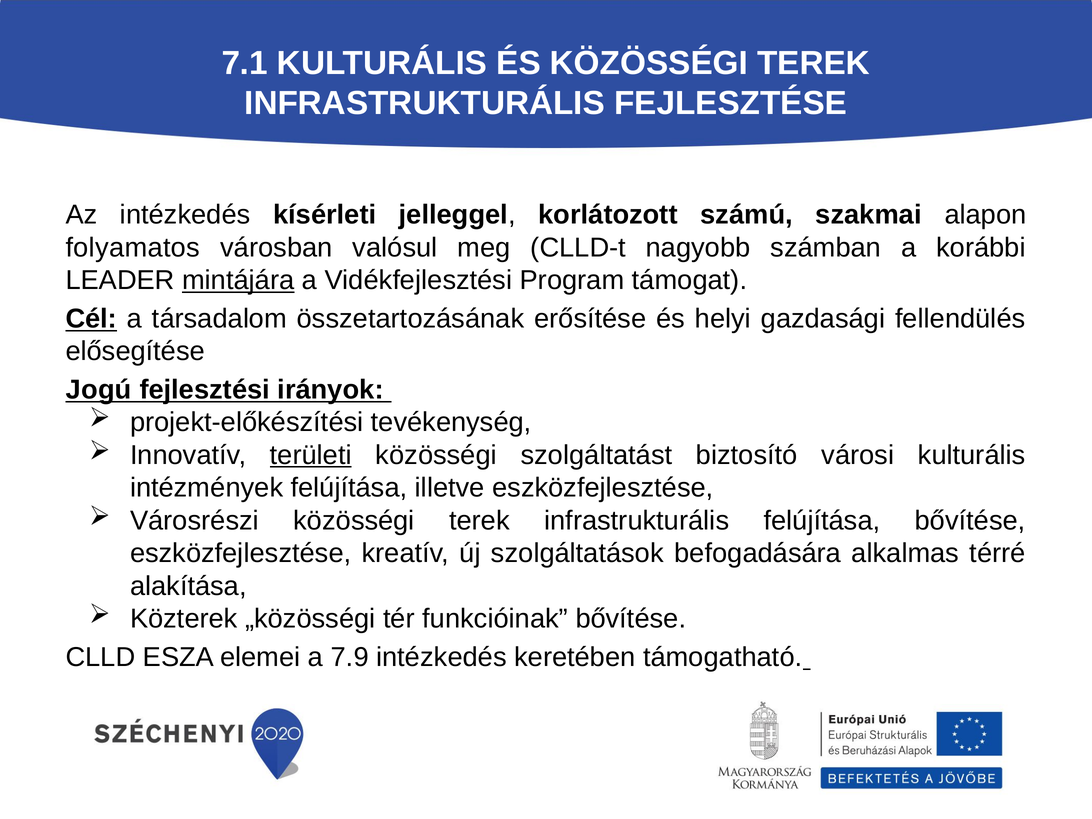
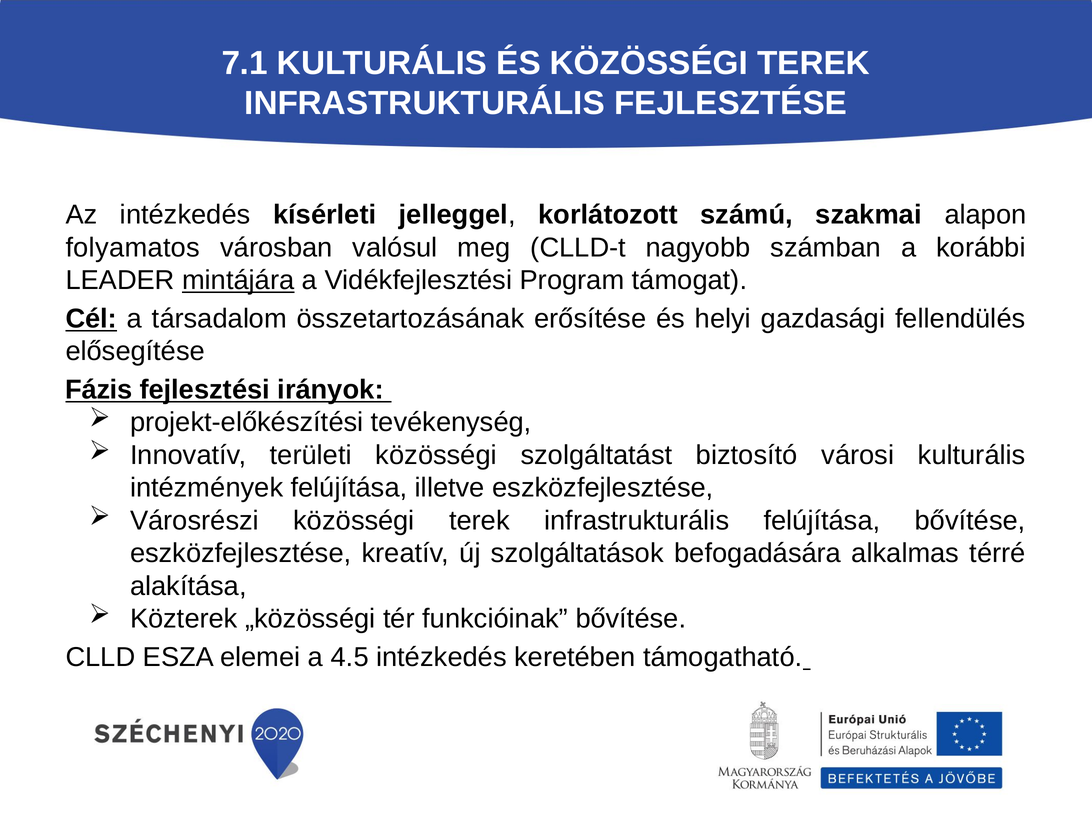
Jogú: Jogú -> Fázis (99, 390)
területi underline: present -> none (311, 455)
7.9: 7.9 -> 4.5 (350, 657)
